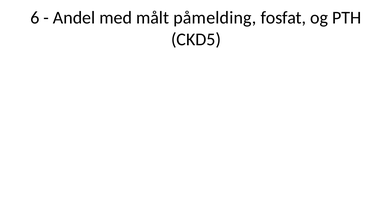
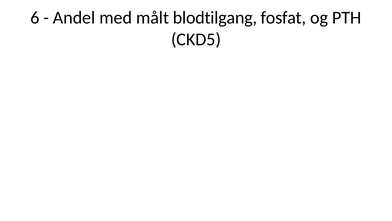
påmelding: påmelding -> blodtilgang (215, 18)
